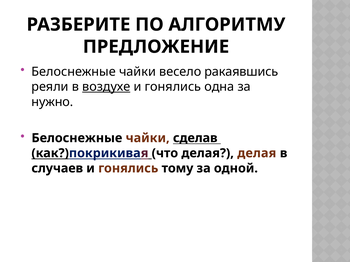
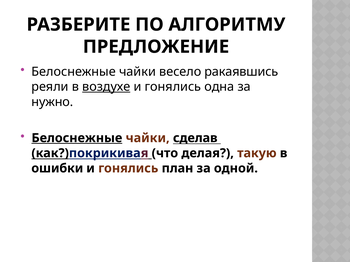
Белоснежные underline: none -> present (77, 138)
делая делая: делая -> такую (257, 153)
случаев: случаев -> ошибки (57, 169)
тому: тому -> план (177, 169)
